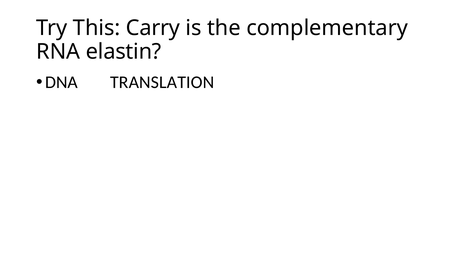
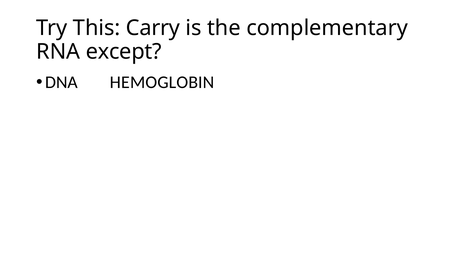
elastin: elastin -> except (124, 52)
TRANSLATION: TRANSLATION -> HEMOGLOBIN (162, 82)
